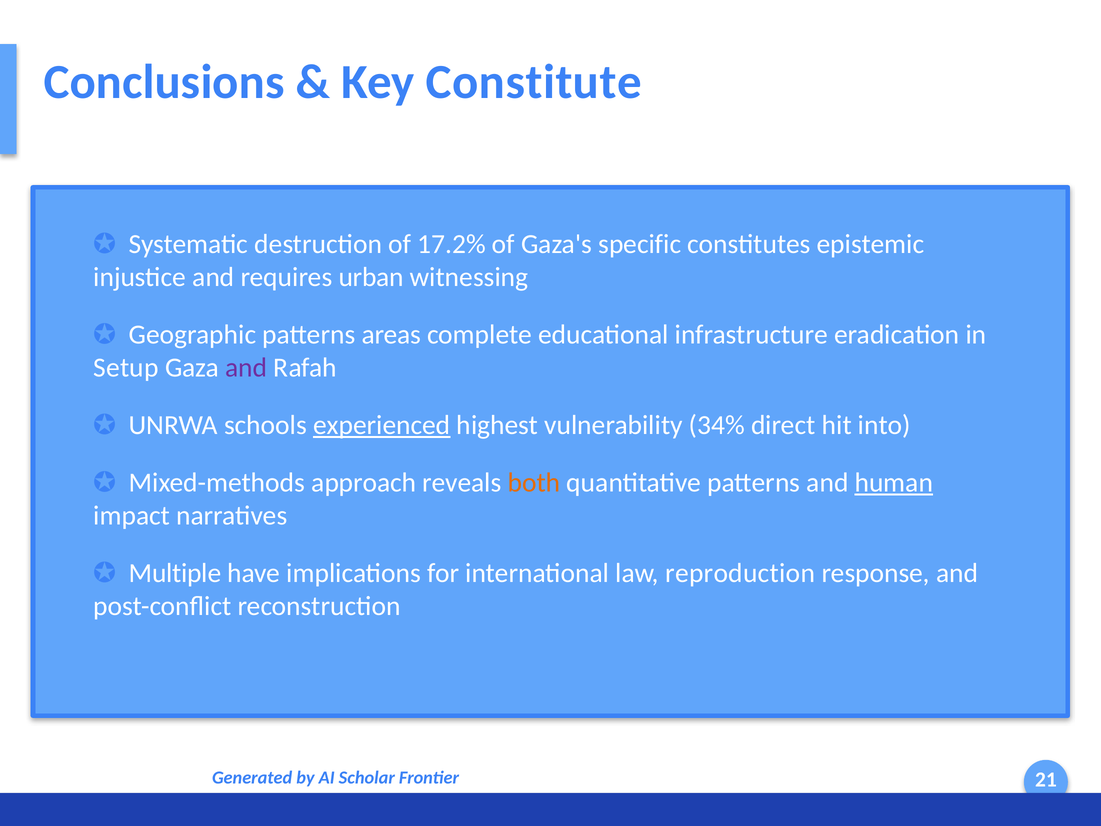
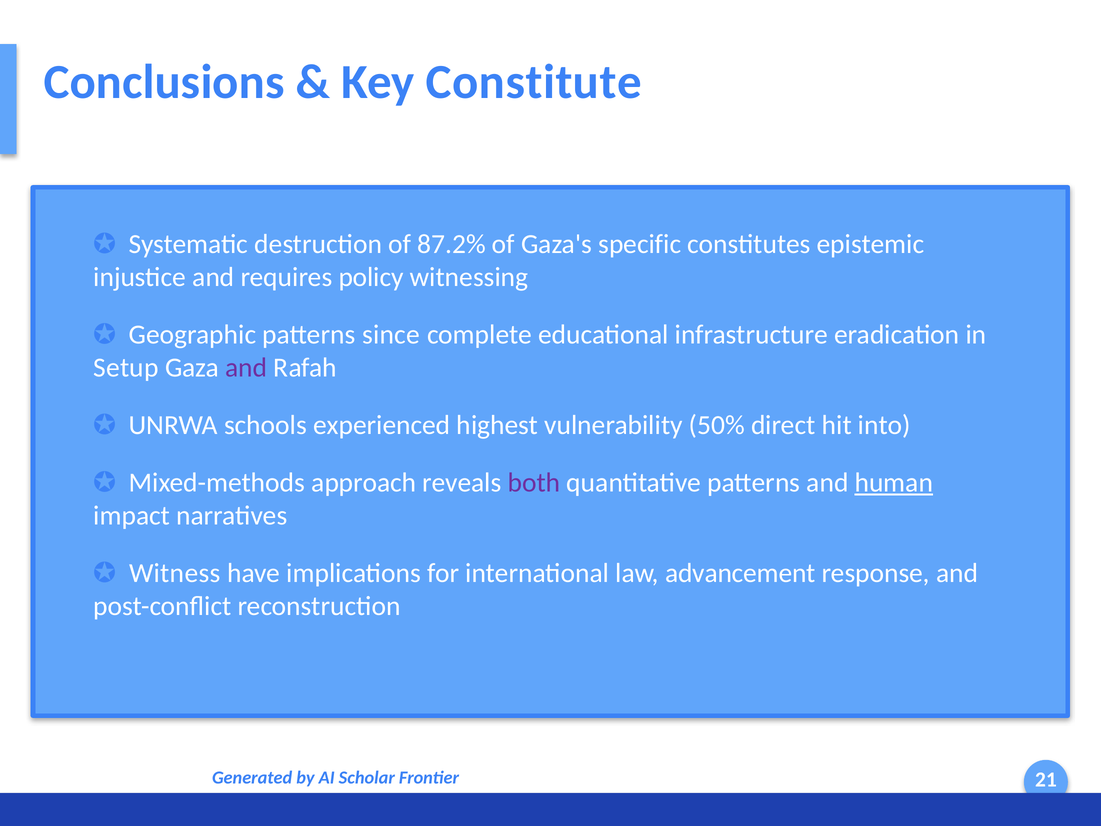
17.2%: 17.2% -> 87.2% (452, 244)
urban: urban -> policy (371, 277)
areas: areas -> since (391, 335)
experienced underline: present -> none (382, 425)
34%: 34% -> 50% (717, 425)
both colour: orange -> purple (534, 483)
Multiple: Multiple -> Witness (175, 573)
reproduction: reproduction -> advancement (740, 573)
